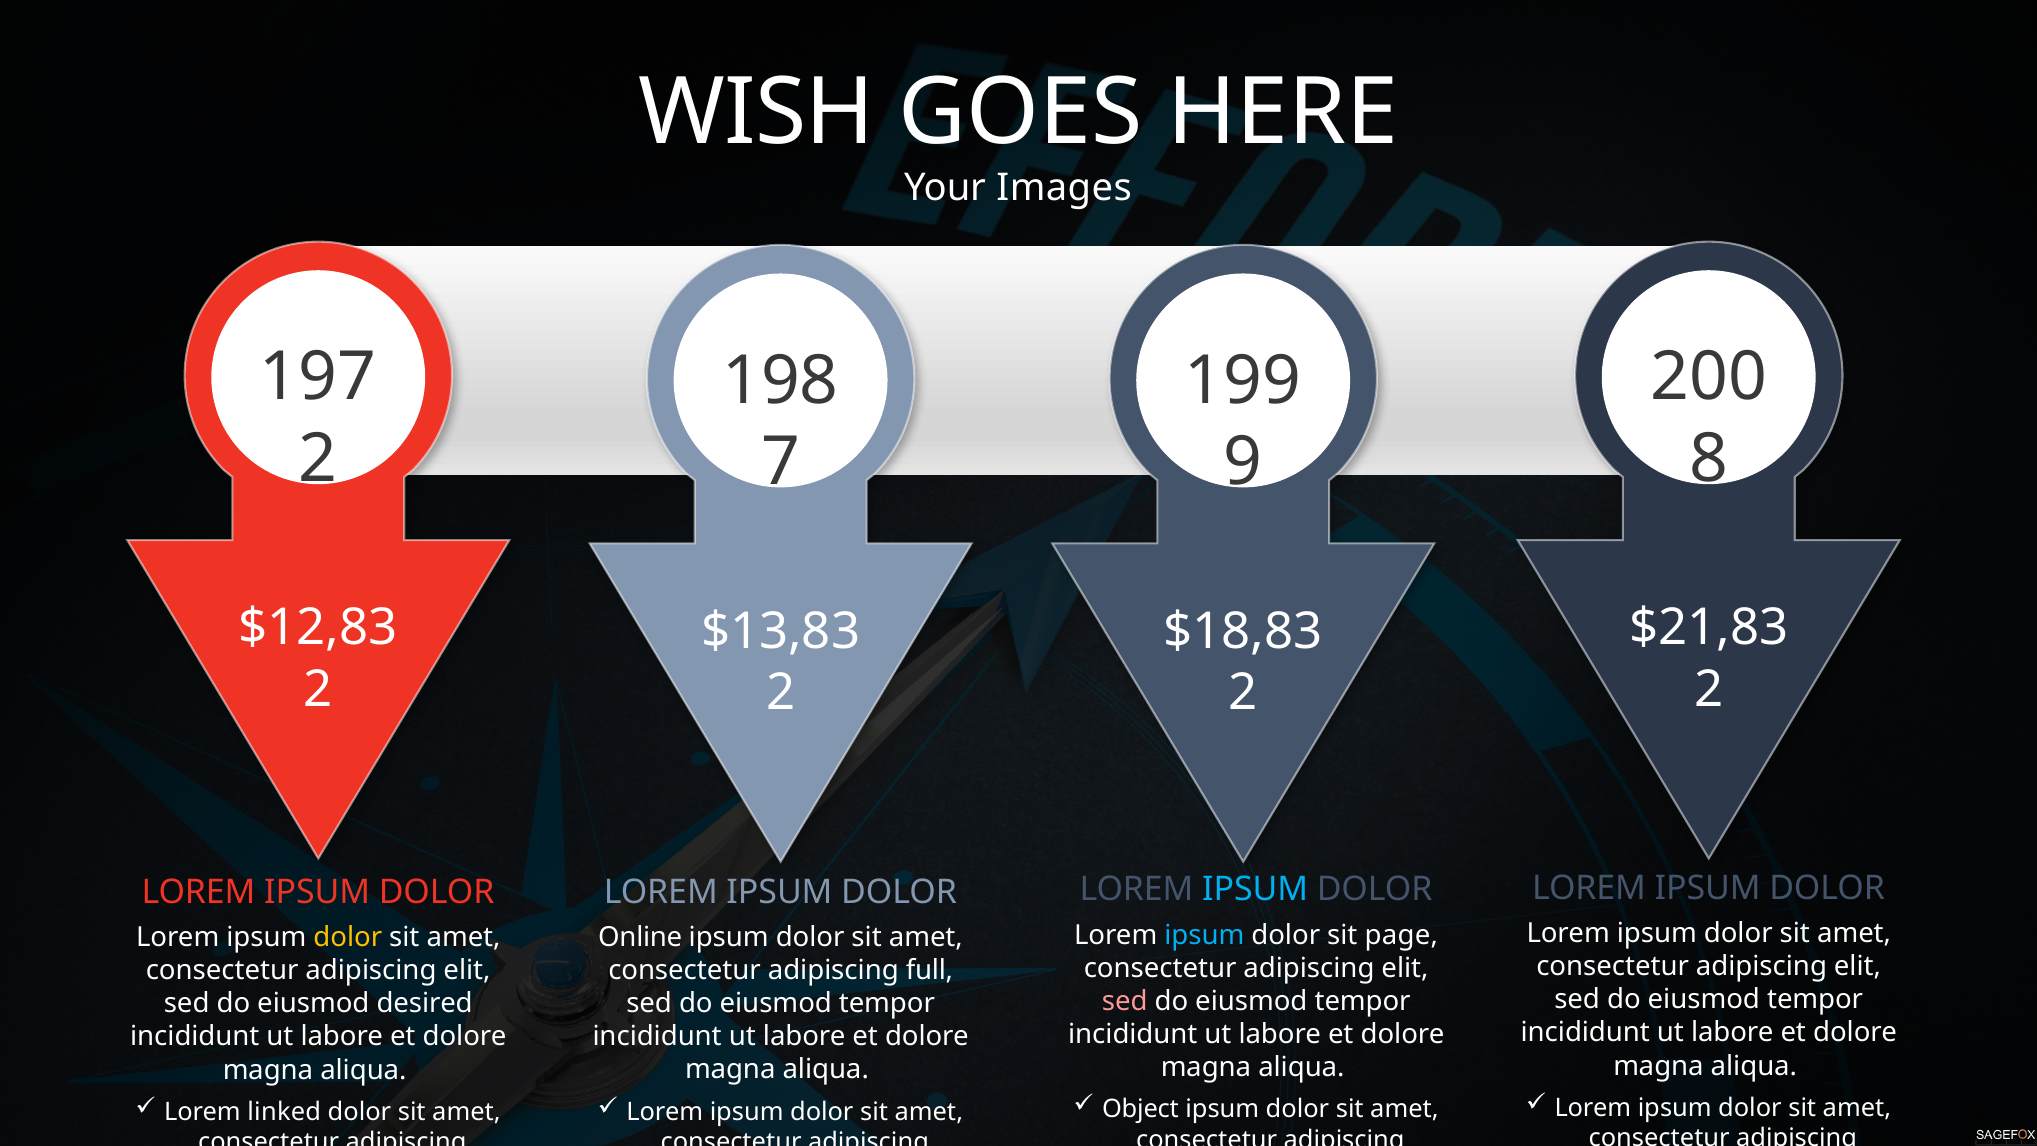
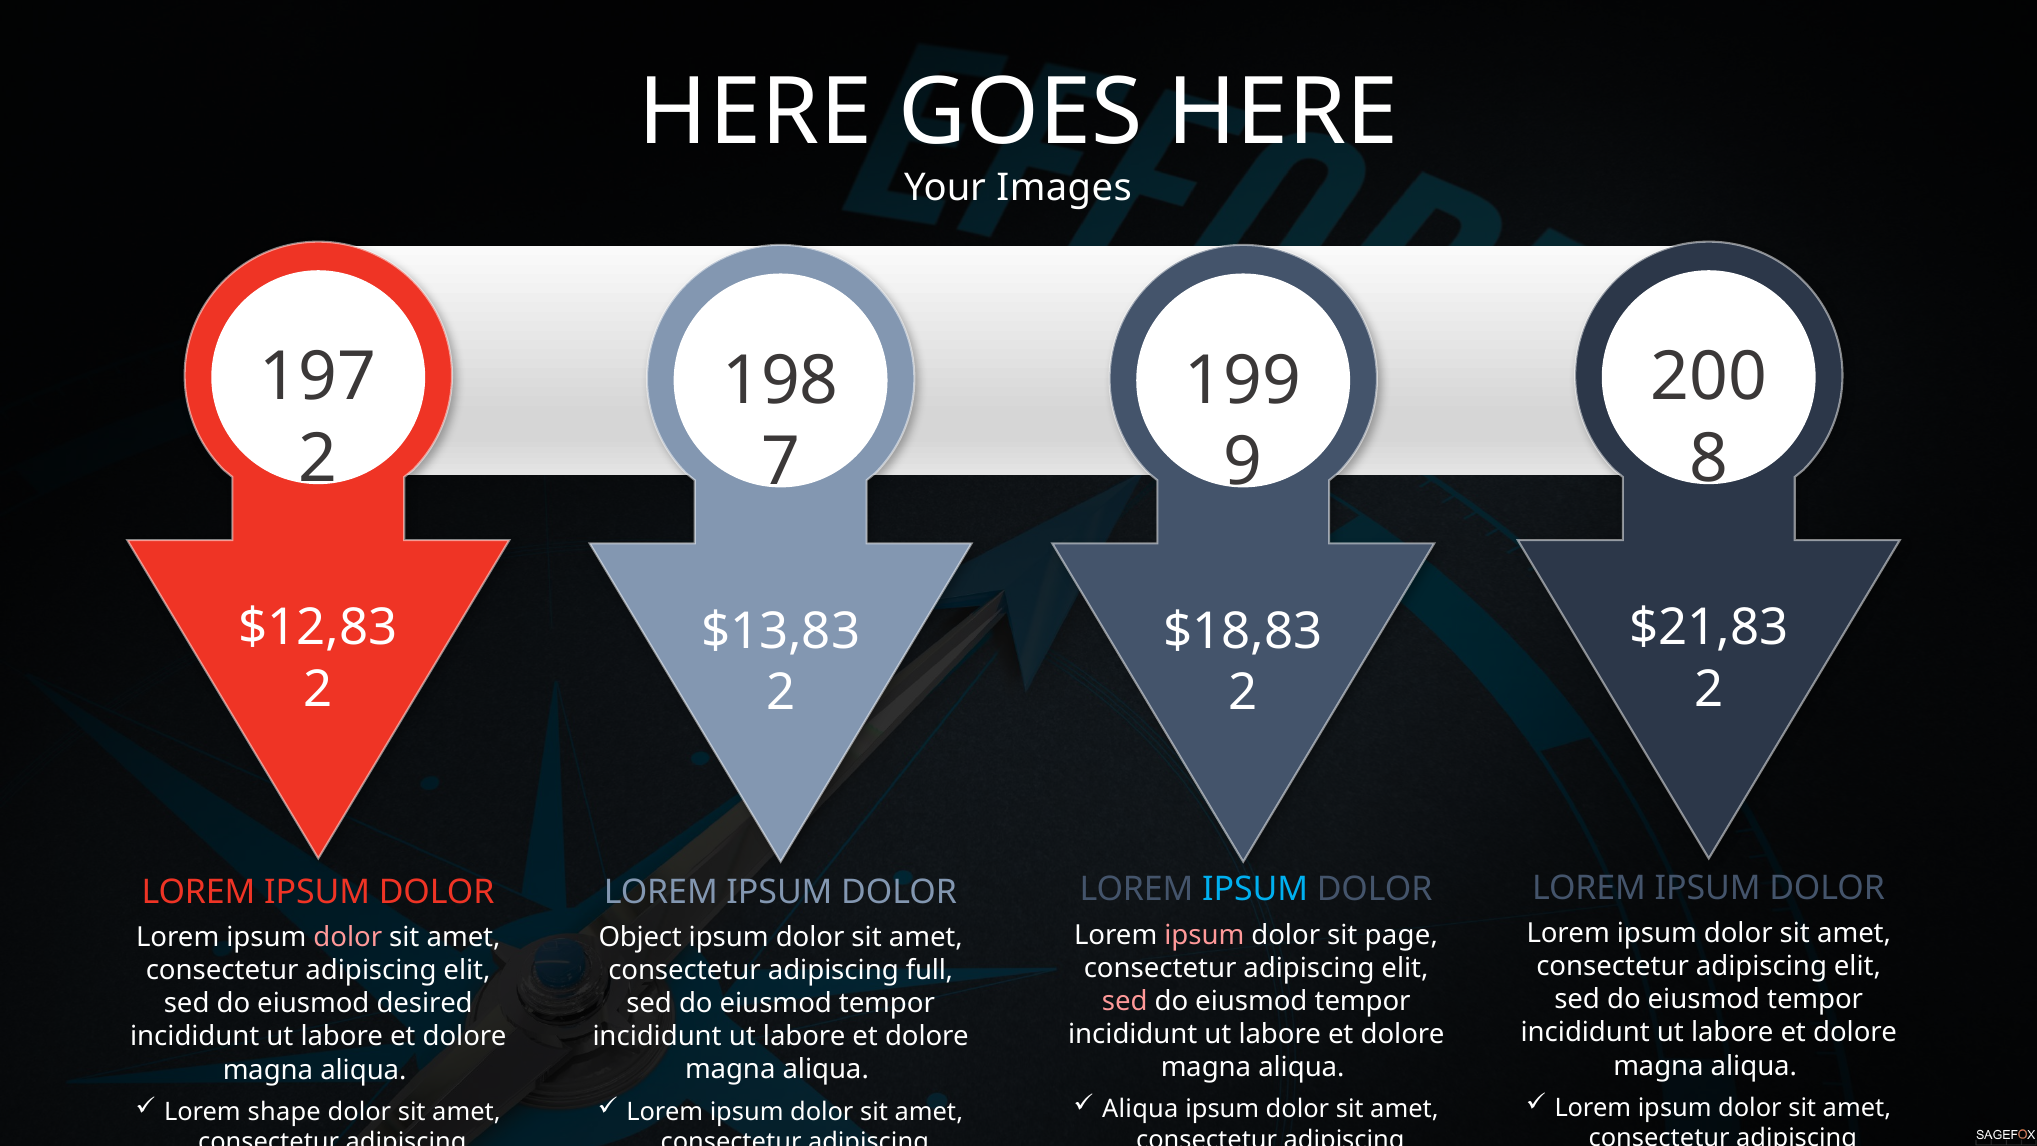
WISH: WISH -> HERE (756, 113)
ipsum colour: light blue -> pink (1204, 935)
dolor colour: yellow -> pink (348, 937)
Online: Online -> Object (640, 937)
Object: Object -> Aliqua (1140, 1109)
linked: linked -> shape (284, 1112)
